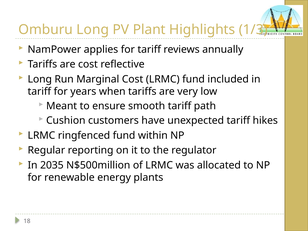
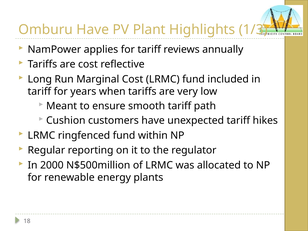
Omburu Long: Long -> Have (93, 30)
2035: 2035 -> 2000 (52, 165)
